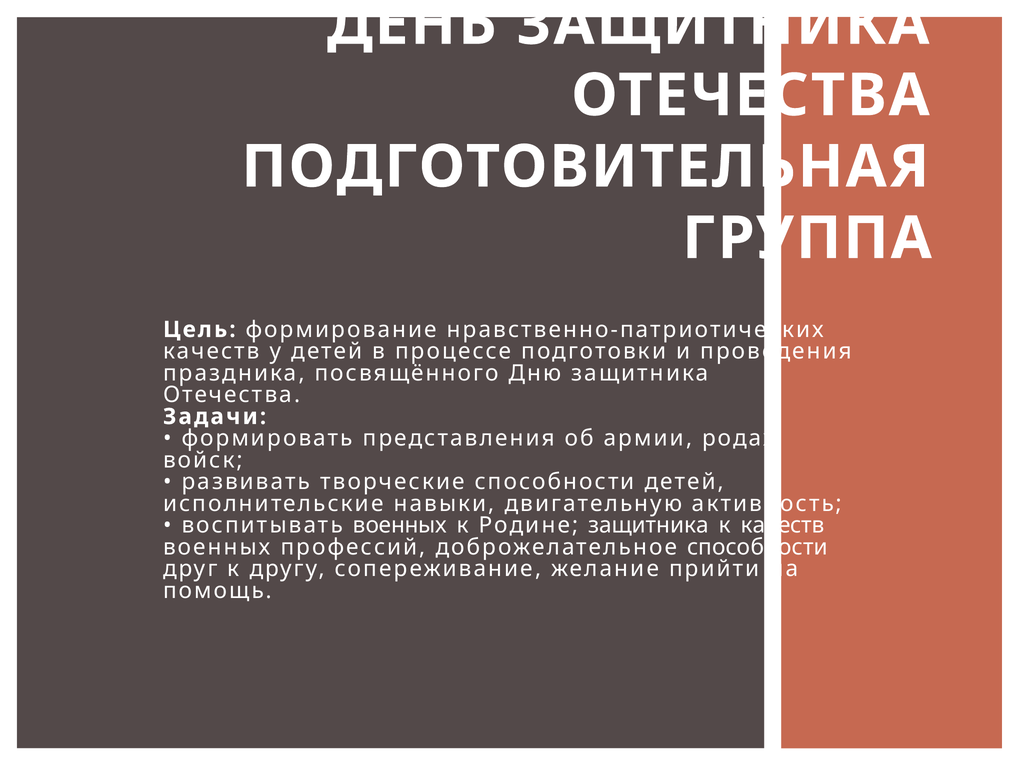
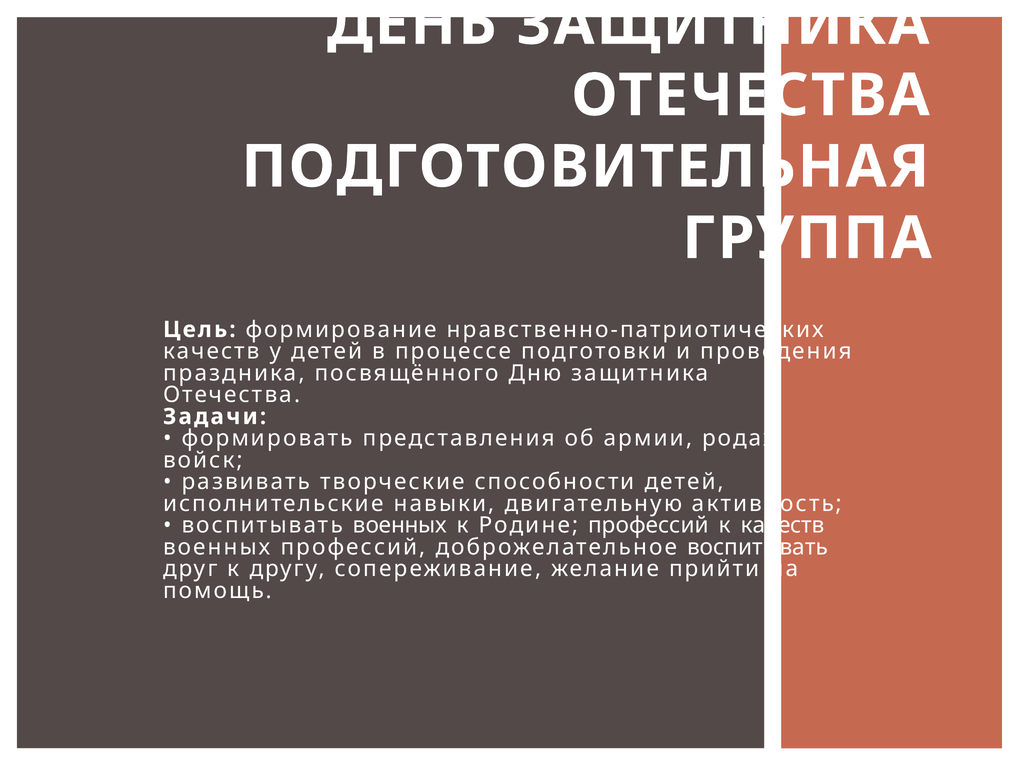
Родине защитника: защитника -> профессий (648, 525)
доброжелательное способности: способности -> воспитывать (757, 547)
